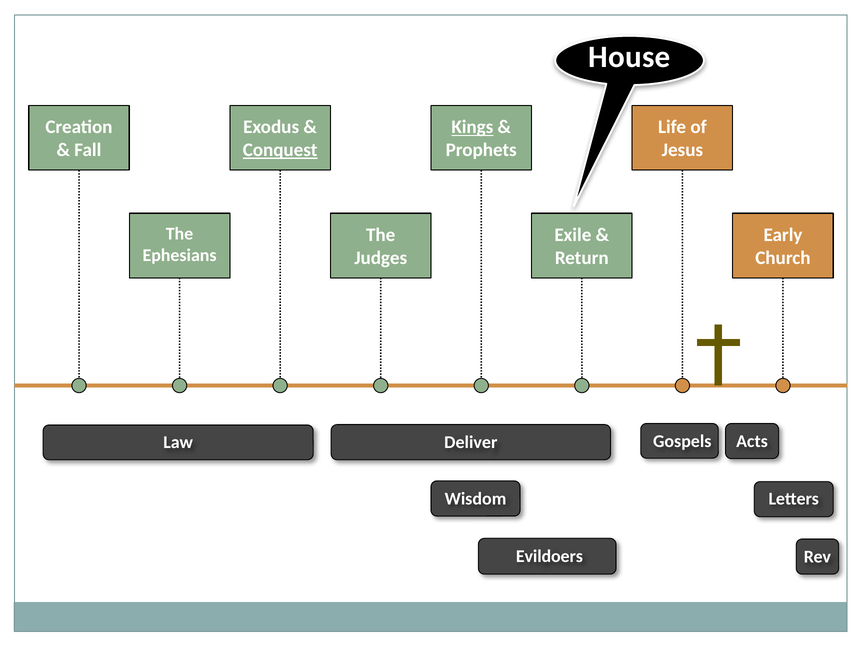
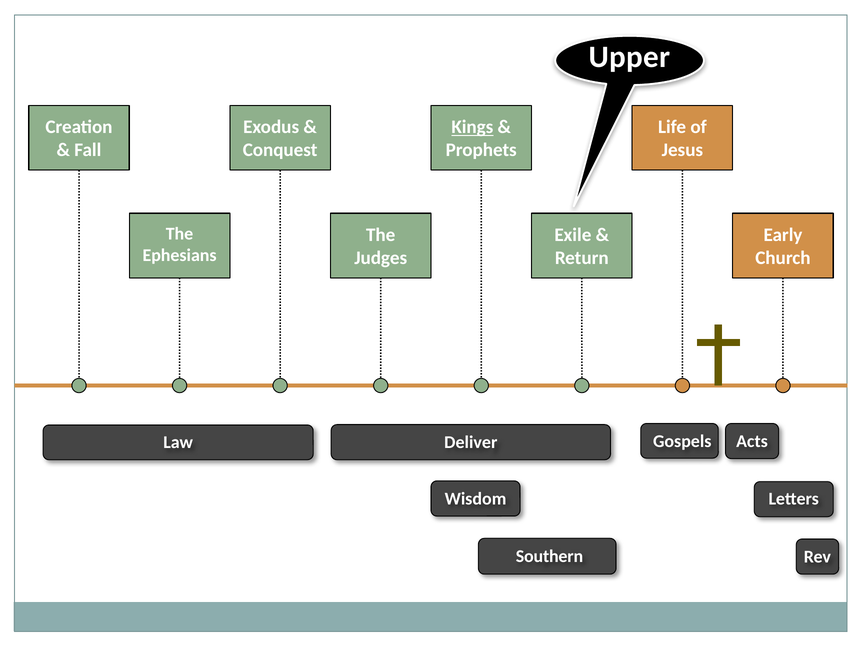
House: House -> Upper (629, 57)
Conquest underline: present -> none (280, 150)
Evildoers: Evildoers -> Southern (549, 557)
